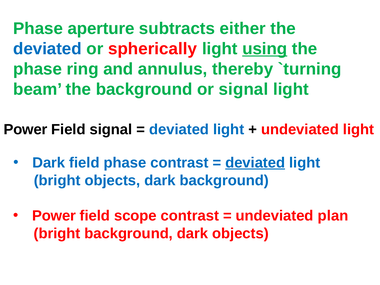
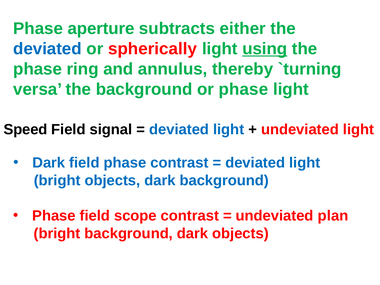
beam: beam -> versa (38, 89)
or signal: signal -> phase (243, 89)
Power: Power -> Speed (25, 129)
deviated underline: present -> none (255, 163)
Power: Power -> Phase (54, 216)
